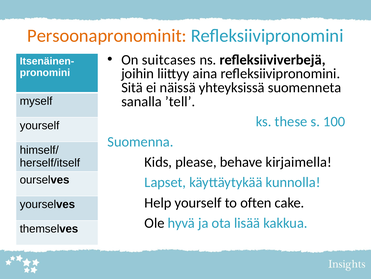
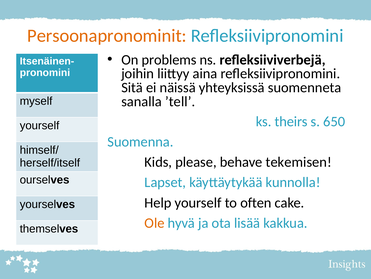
suitcases: suitcases -> problems (169, 60)
these: these -> theirs (291, 121)
100: 100 -> 650 (334, 121)
kirjaimella: kirjaimella -> tekemisen (299, 162)
Ole colour: black -> orange (154, 222)
